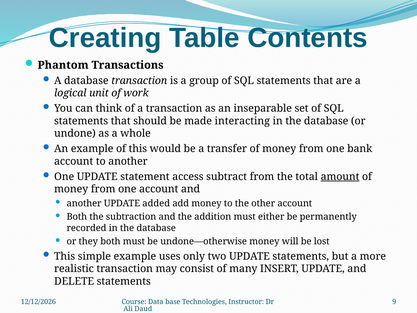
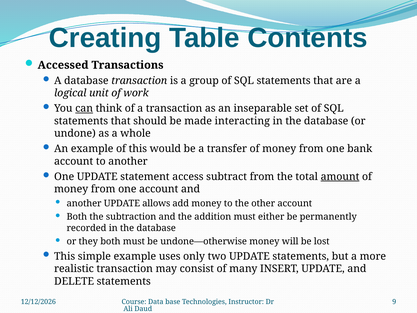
Phantom: Phantom -> Accessed (63, 65)
can underline: none -> present (84, 108)
added: added -> allows (156, 203)
